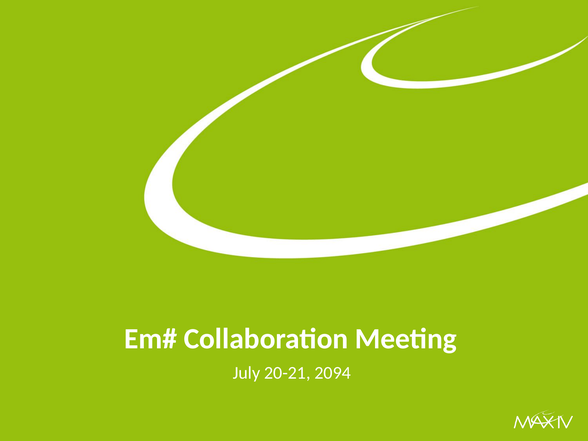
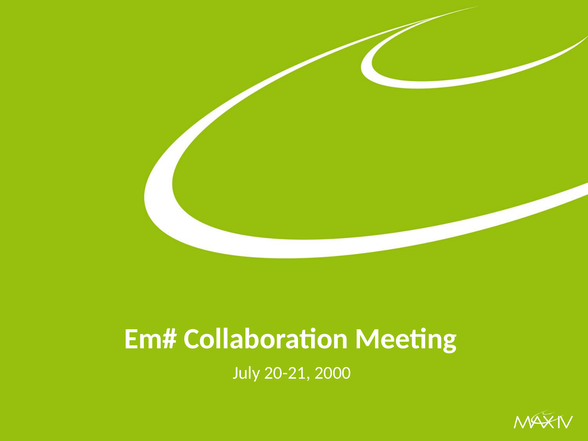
2094: 2094 -> 2000 (333, 373)
